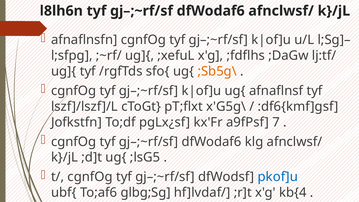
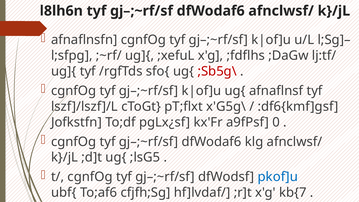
;Sb5g\ colour: orange -> red (217, 71)
7: 7 -> 0 (276, 122)
glbg;Sg: glbg;Sg -> cfjfh;Sg (146, 193)
kb{4: kb{4 -> kb{7 (293, 193)
